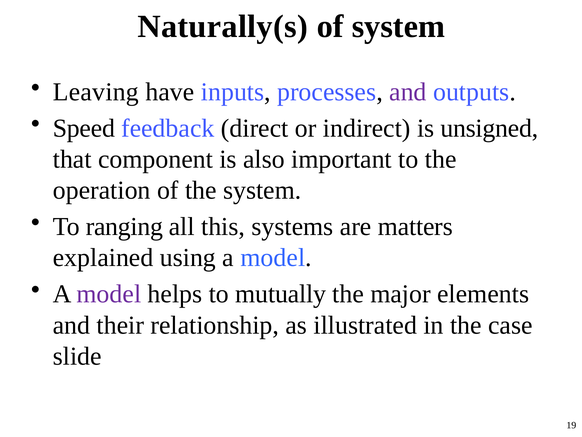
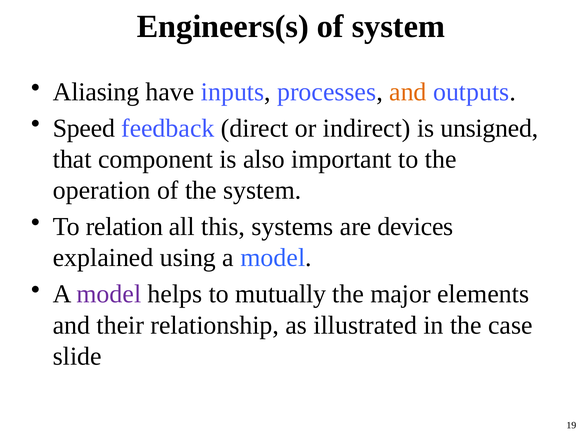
Naturally(s: Naturally(s -> Engineers(s (223, 27)
Leaving: Leaving -> Aliasing (96, 92)
and colour: purple -> orange (408, 92)
ranging: ranging -> relation (124, 226)
matters: matters -> devices (415, 226)
